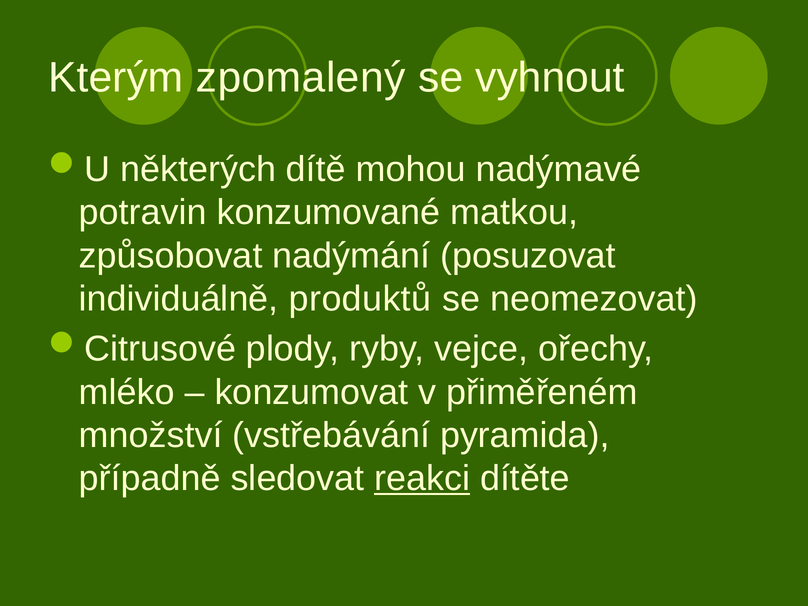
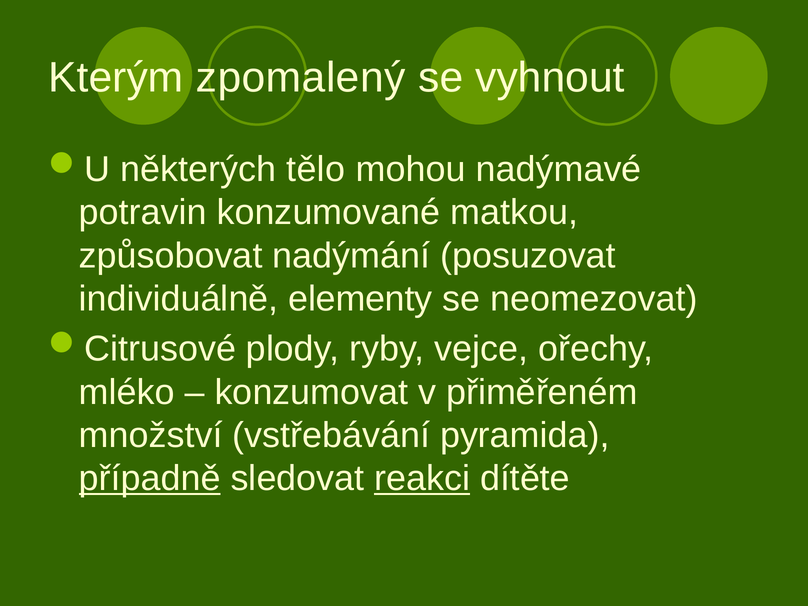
dítě: dítě -> tělo (316, 170)
produktů: produktů -> elementy (360, 299)
případně underline: none -> present (150, 478)
